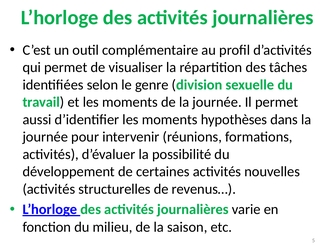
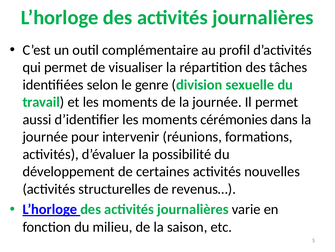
hypothèses: hypothèses -> cérémonies (234, 119)
